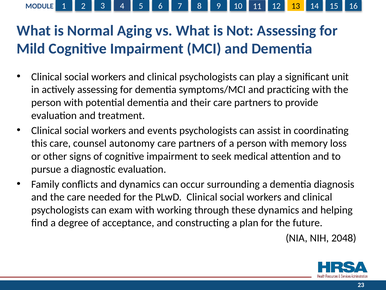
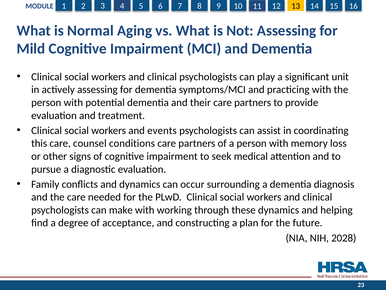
autonomy: autonomy -> conditions (132, 143)
exam: exam -> make (121, 210)
2048: 2048 -> 2028 (344, 238)
